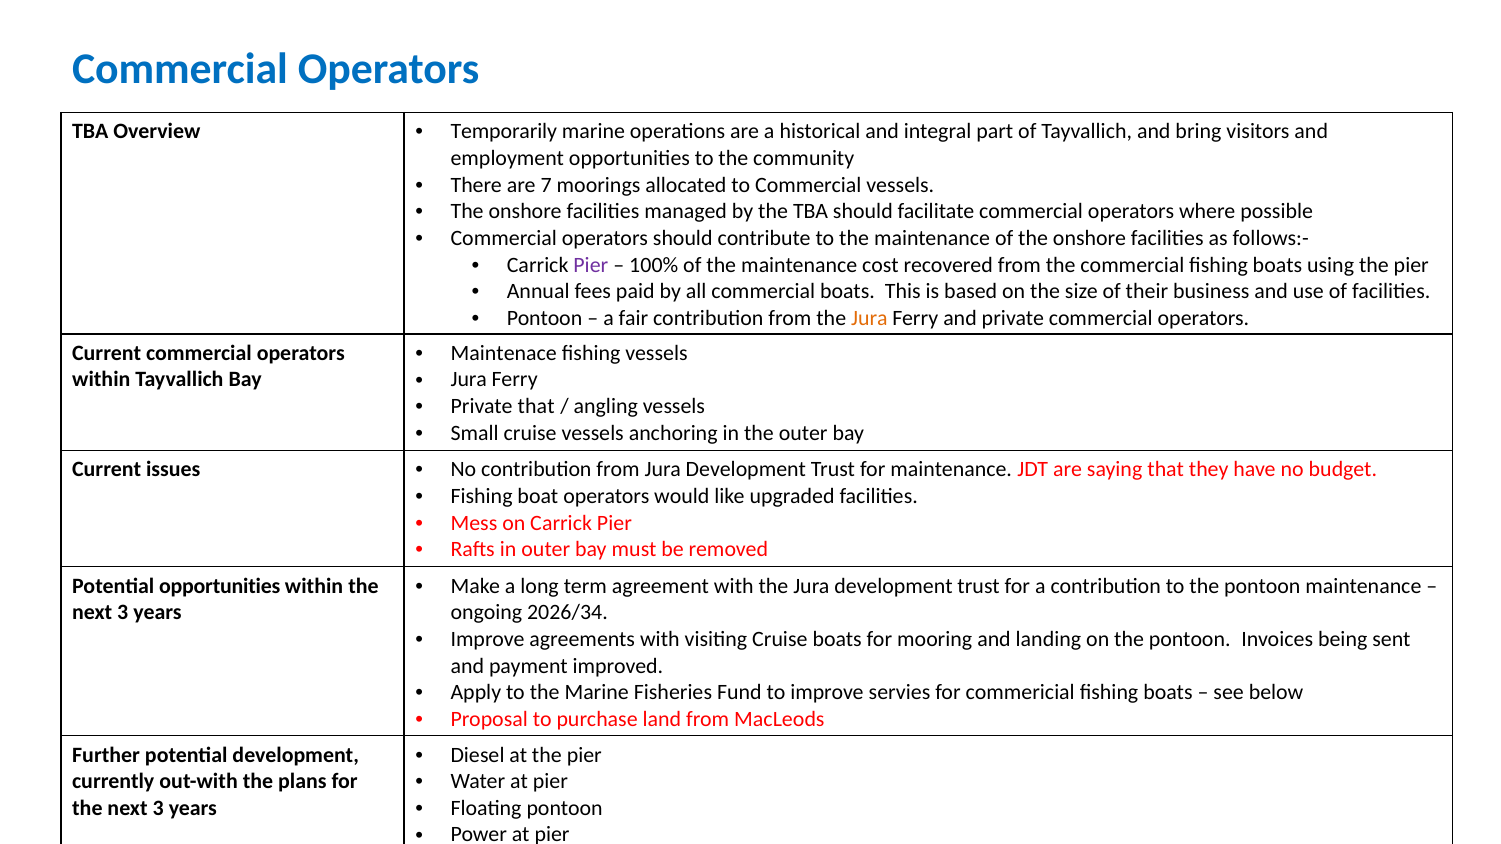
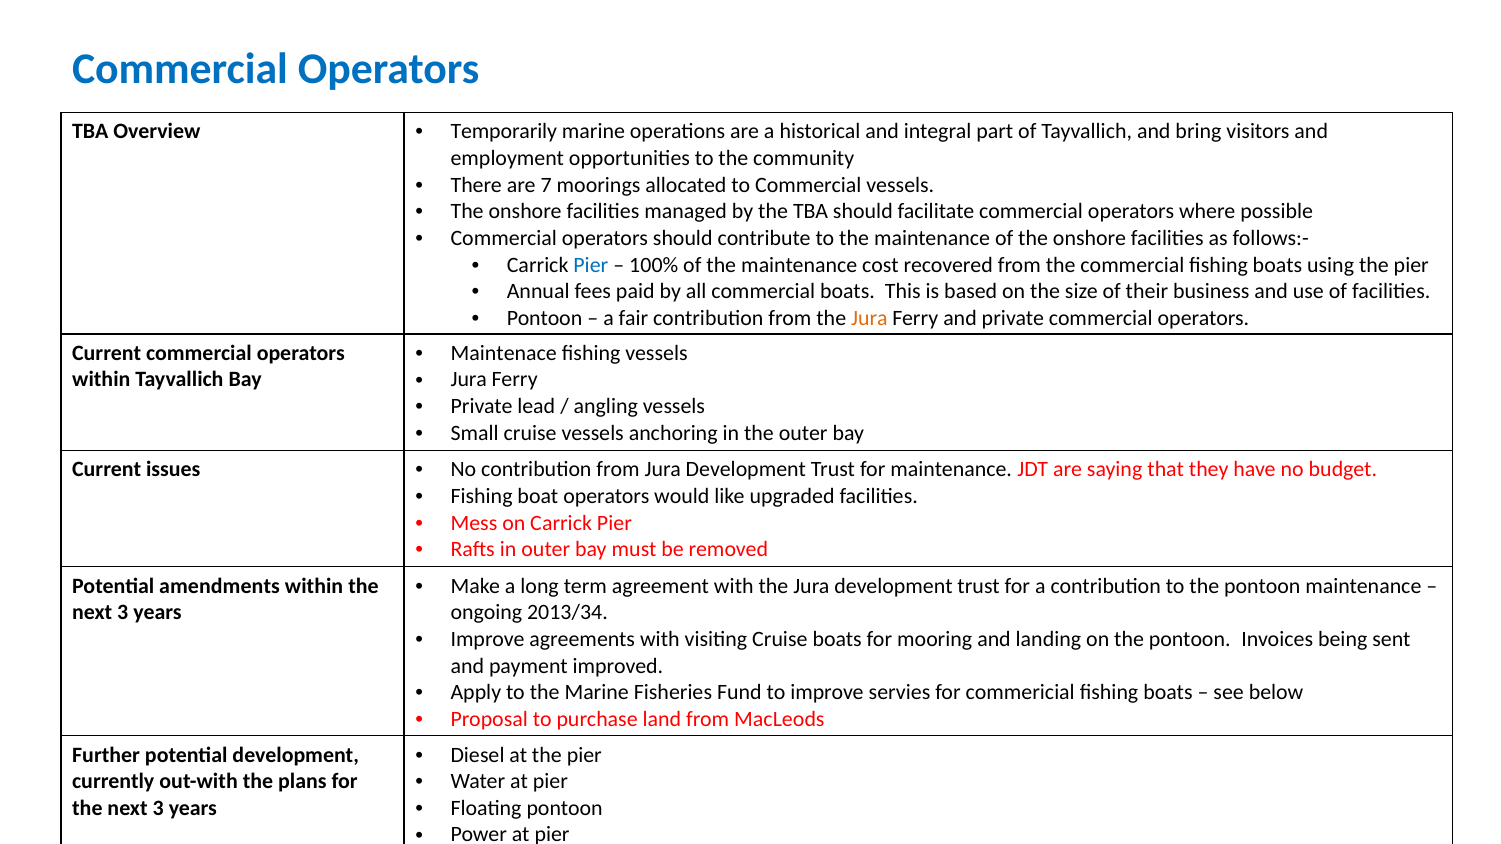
Pier colour: purple -> blue (591, 265)
Private that: that -> lead (536, 407)
Potential opportunities: opportunities -> amendments (220, 586)
2026/34: 2026/34 -> 2013/34 (567, 613)
